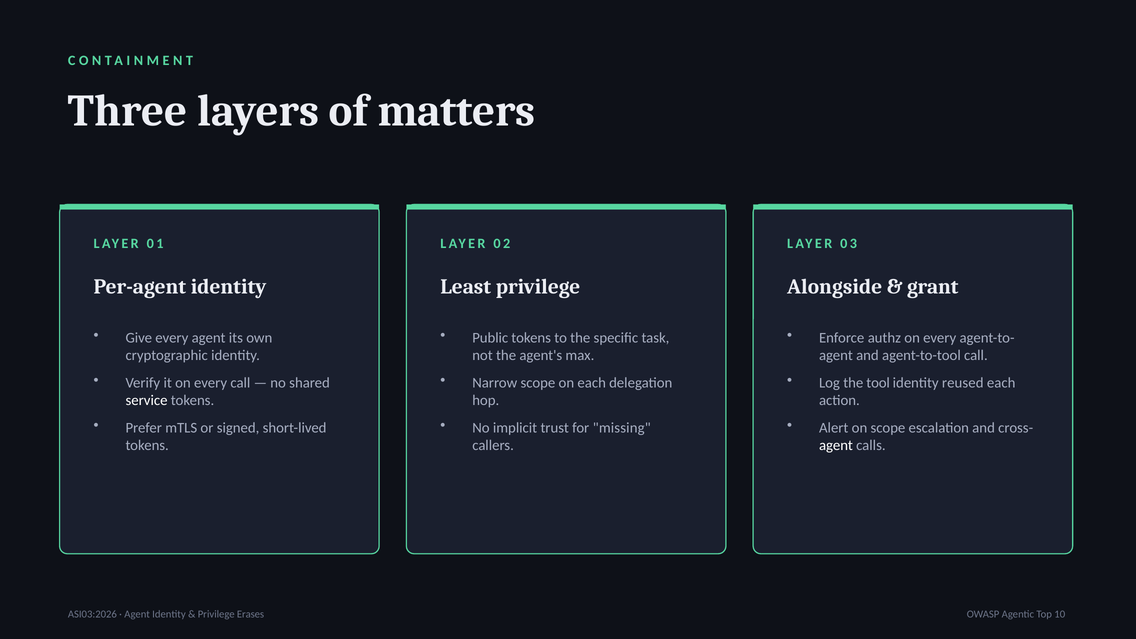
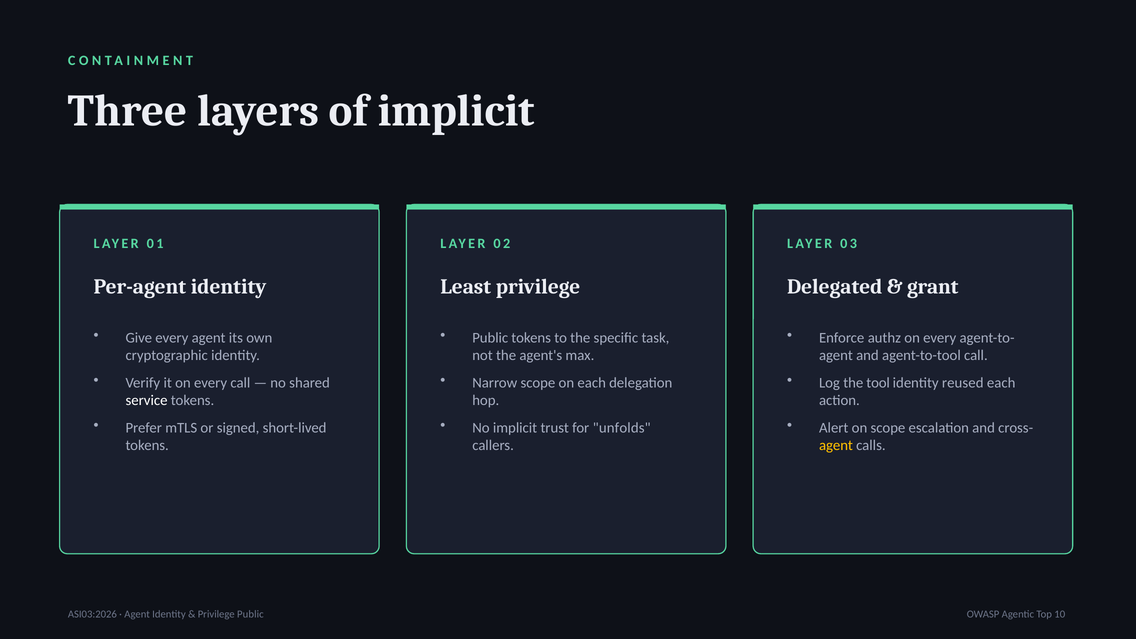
of matters: matters -> implicit (456, 111)
Alongside: Alongside -> Delegated (835, 287)
missing: missing -> unfolds (622, 428)
agent colour: white -> yellow (836, 445)
Privilege Erases: Erases -> Public (250, 614)
